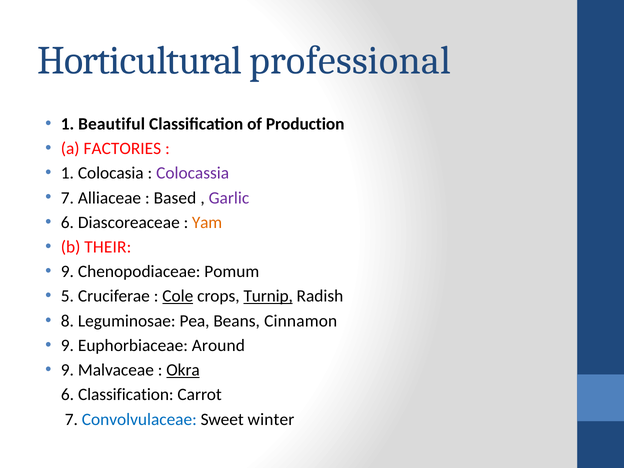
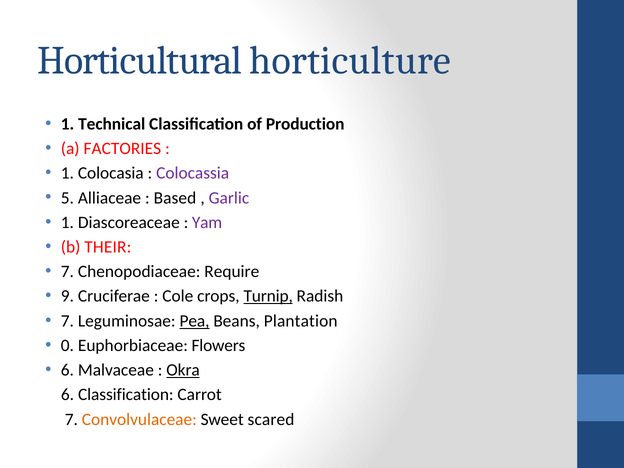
professional: professional -> horticulture (350, 61)
Beautiful: Beautiful -> Technical (112, 124)
7: 7 -> 5 (67, 198)
6: 6 -> 1 (67, 222)
Yam colour: orange -> purple (207, 222)
9: 9 -> 7 (67, 272)
Pomum: Pomum -> Require (232, 272)
5: 5 -> 9 (67, 296)
Cole underline: present -> none (178, 296)
8: 8 -> 7 (67, 321)
Pea underline: none -> present (194, 321)
Cinnamon: Cinnamon -> Plantation (301, 321)
9: 9 -> 0 (67, 345)
Around: Around -> Flowers (218, 345)
9: 9 -> 6 (67, 370)
Convolvulaceae colour: blue -> orange (139, 419)
winter: winter -> scared (271, 419)
